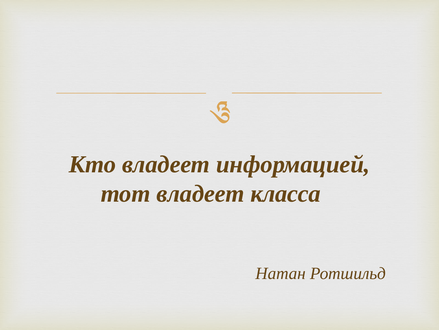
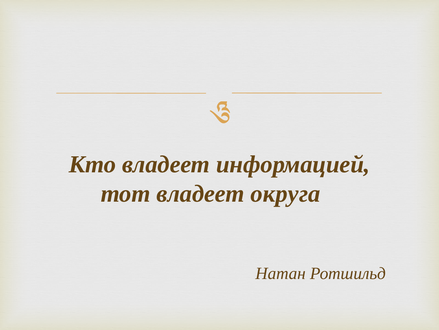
класса: класса -> округа (285, 193)
